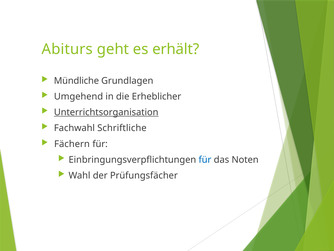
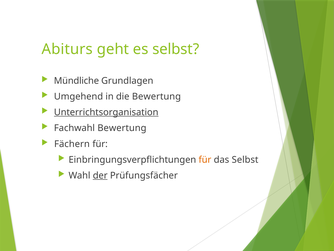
es erhält: erhält -> selbst (176, 49)
die Erheblicher: Erheblicher -> Bewertung (156, 96)
Fachwahl Schriftliche: Schriftliche -> Bewertung (122, 128)
für colour: blue -> orange (205, 159)
das Noten: Noten -> Selbst (245, 159)
der underline: none -> present (100, 175)
